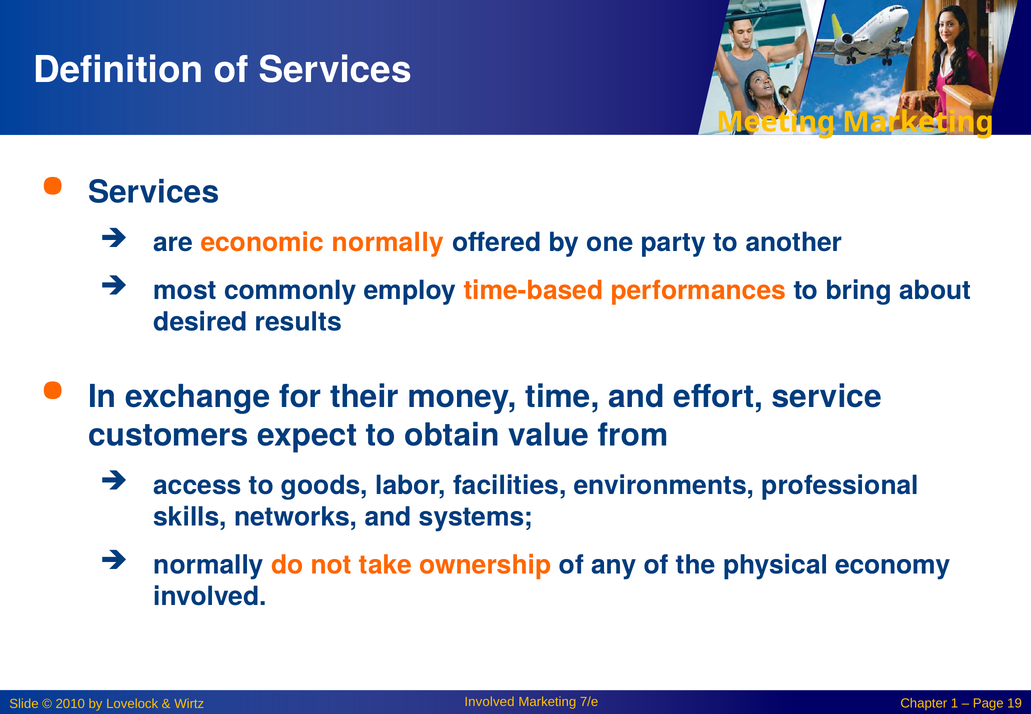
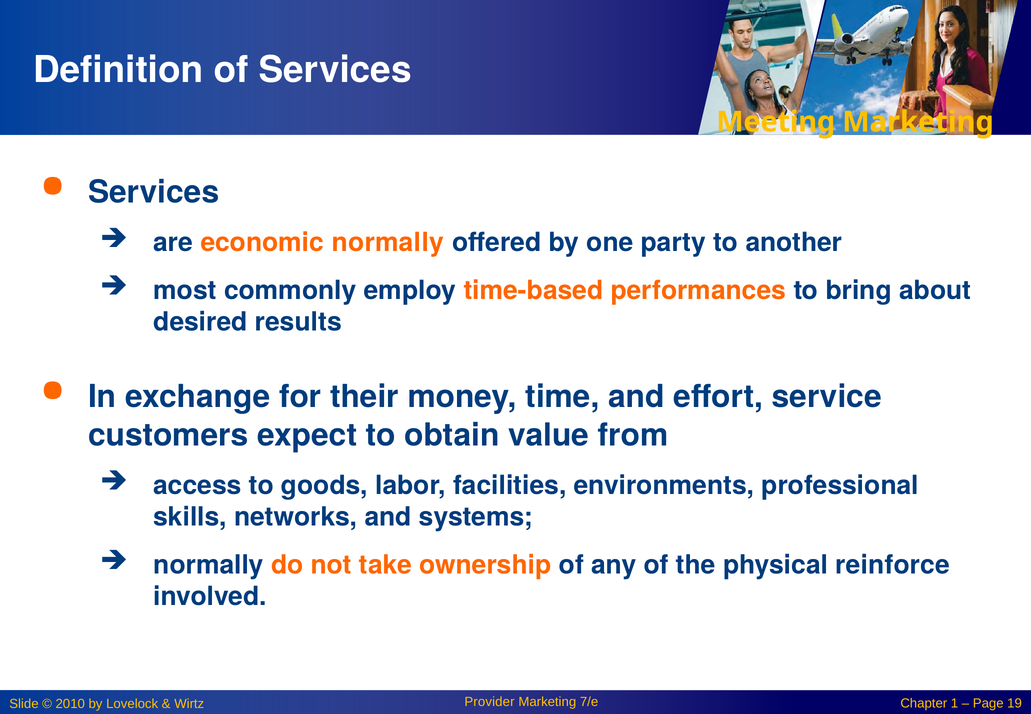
economy: economy -> reinforce (893, 565)
Involved: Involved -> Provider (490, 702)
